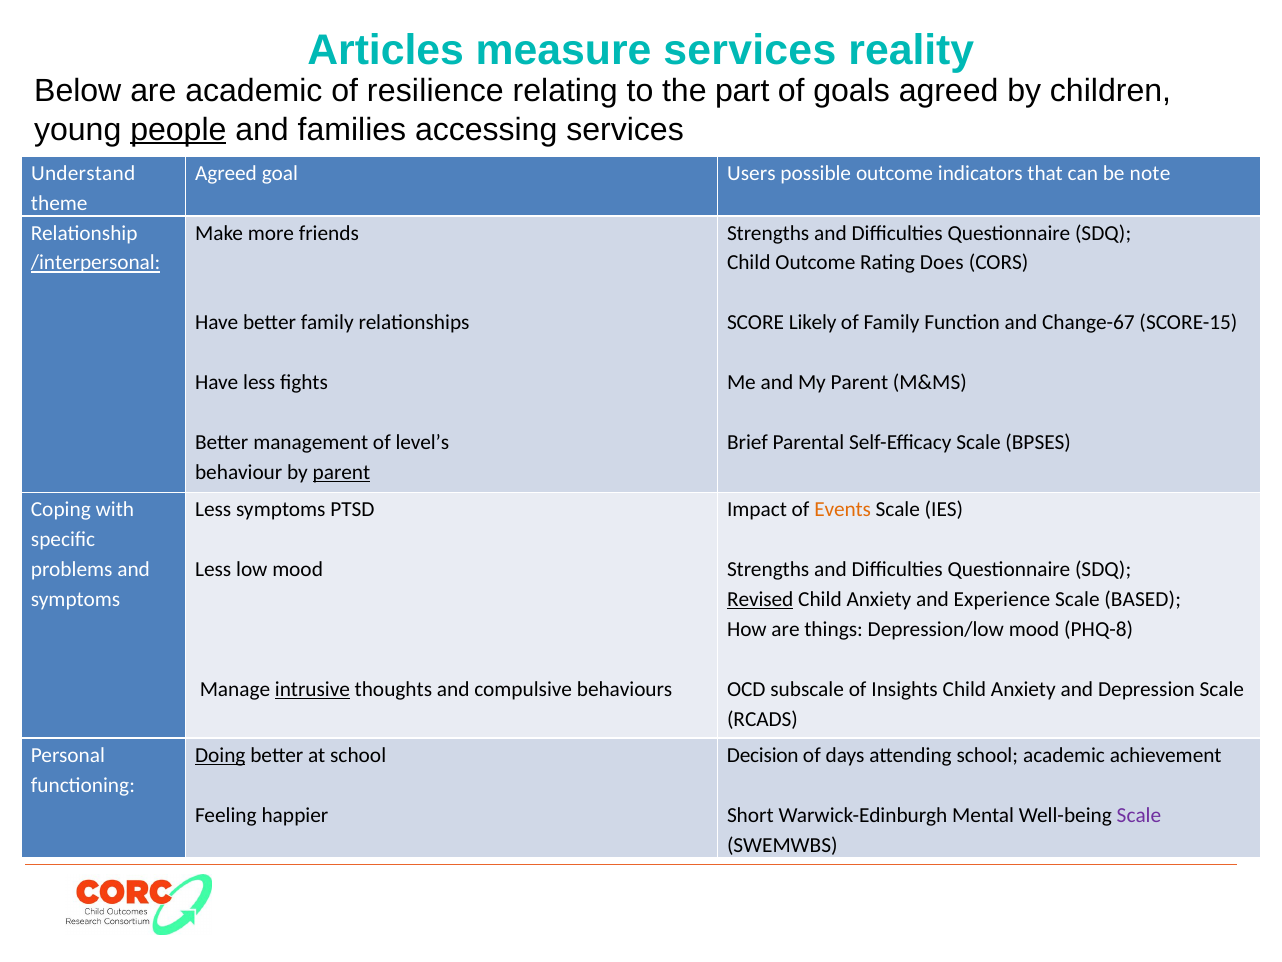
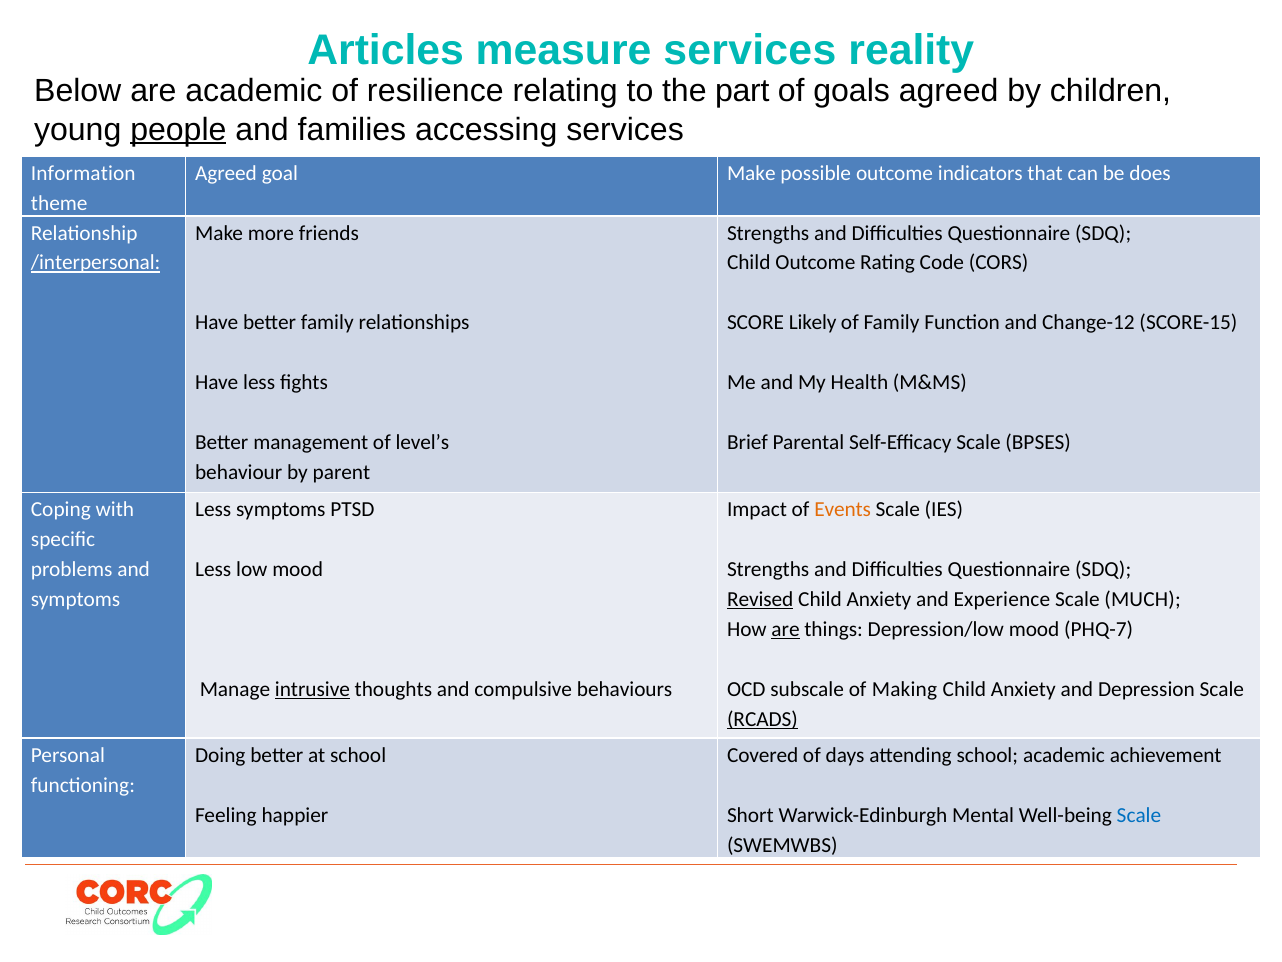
Understand: Understand -> Information (83, 173)
goal Users: Users -> Make (751, 173)
note: note -> does (1150, 173)
Does: Does -> Code (942, 263)
Change-67: Change-67 -> Change-12 (1088, 323)
My Parent: Parent -> Health (859, 383)
parent underline: present -> none (341, 472)
BASED: BASED -> MUCH (1143, 599)
are underline: none -> present (786, 629)
PHQ-8: PHQ-8 -> PHQ-7 (1099, 629)
Insights: Insights -> Making (905, 689)
RCADS underline: none -> present (763, 719)
Doing underline: present -> none (220, 755)
Decision: Decision -> Covered (763, 755)
Scale colour: purple -> blue (1139, 815)
